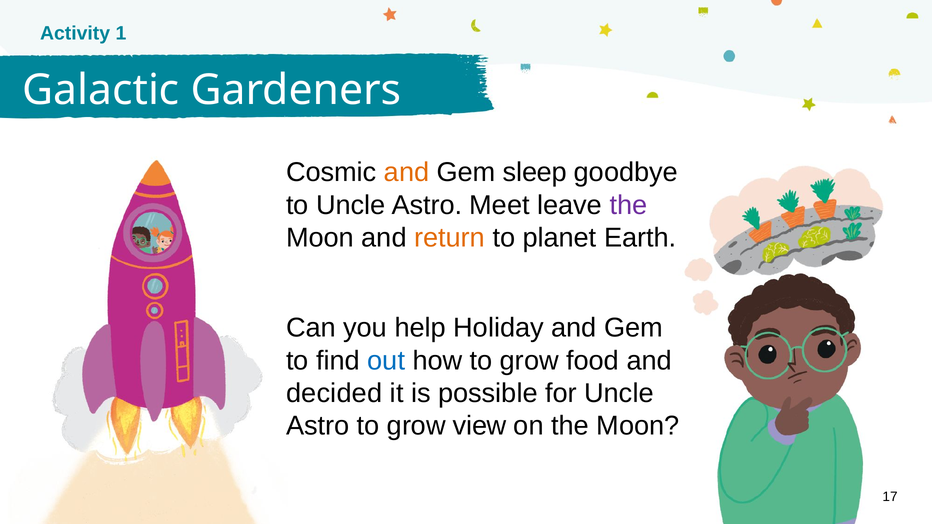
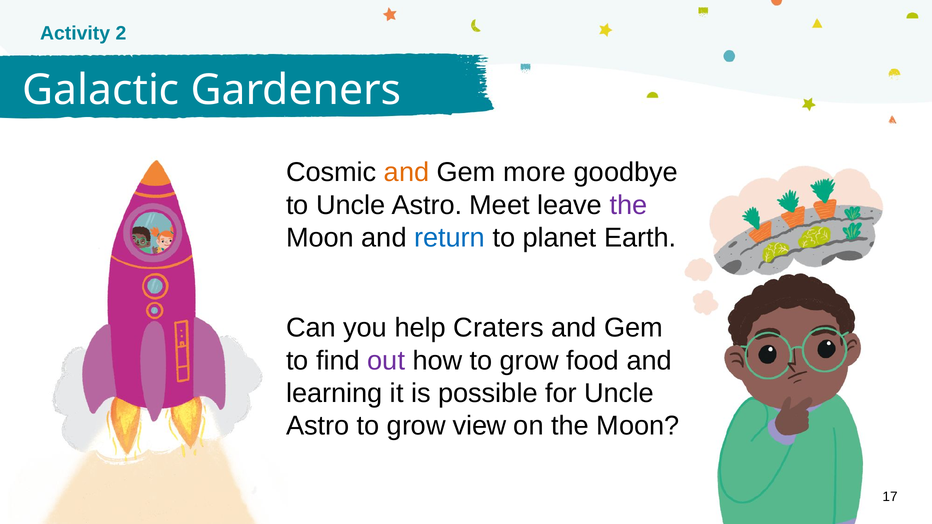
1: 1 -> 2 (121, 33)
sleep: sleep -> more (535, 172)
return colour: orange -> blue (450, 238)
Holiday: Holiday -> Craters (498, 328)
out colour: blue -> purple (386, 361)
decided: decided -> learning (334, 393)
